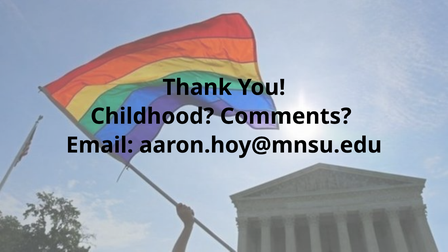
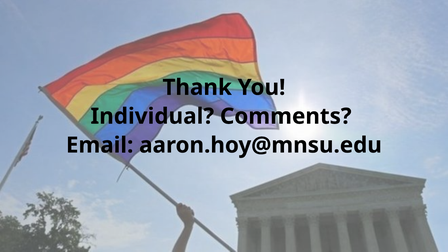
Childhood: Childhood -> Individual (152, 116)
